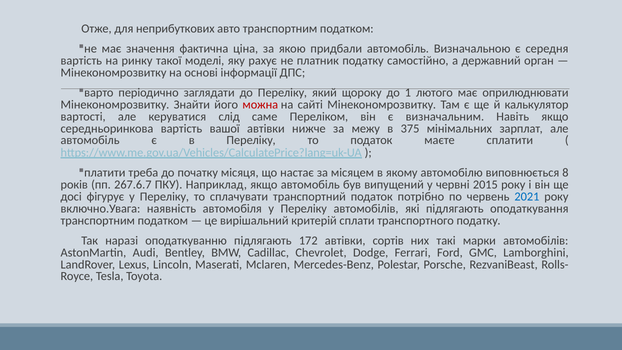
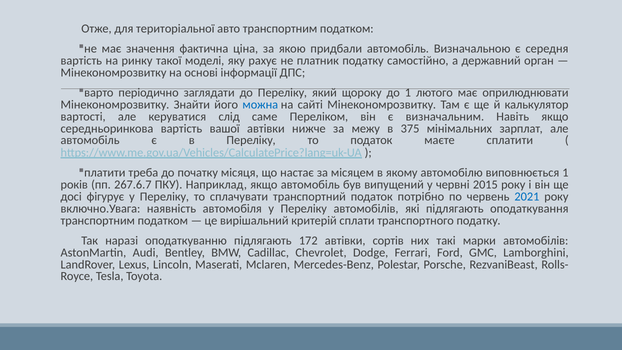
неприбуткових: неприбуткових -> територіальної (175, 28)
можна colour: red -> blue (260, 104)
виповнюється 8: 8 -> 1 (565, 173)
